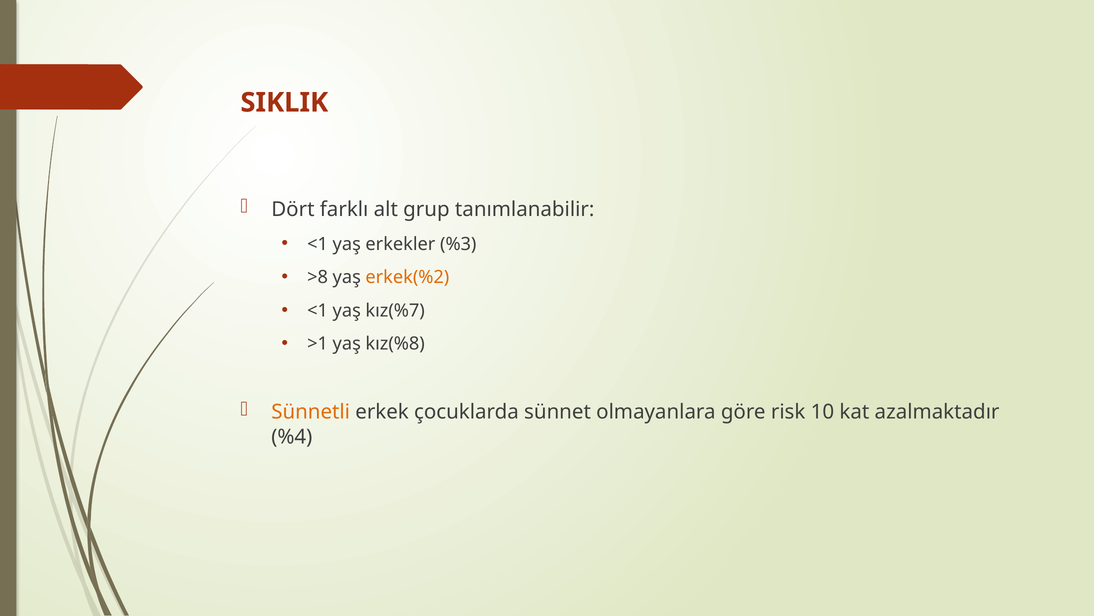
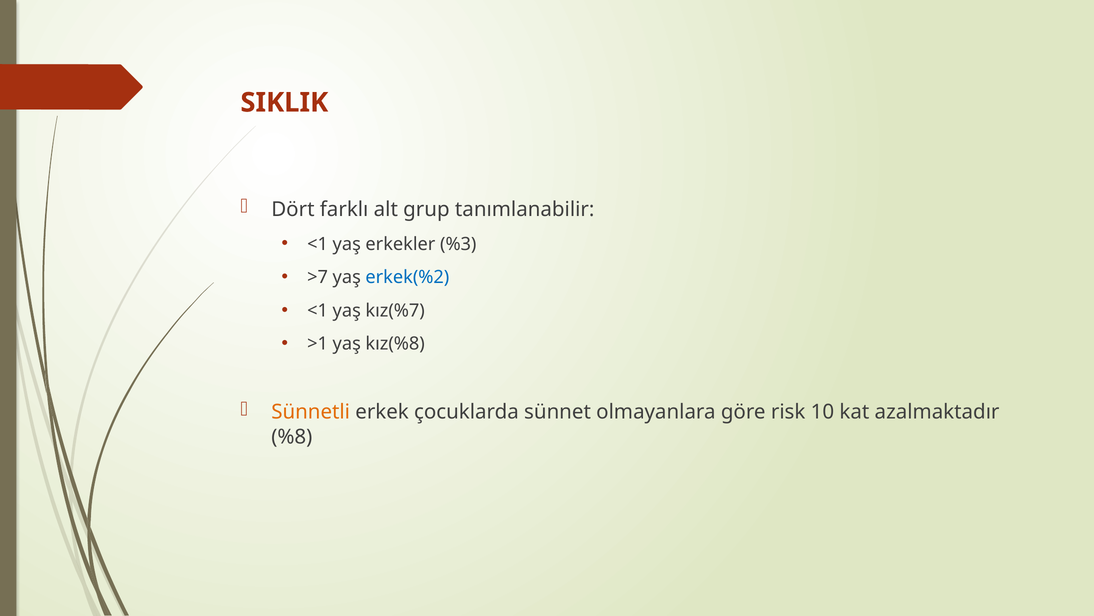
>8: >8 -> >7 (318, 277)
erkek(%2 colour: orange -> blue (407, 277)
%4: %4 -> %8 (292, 436)
